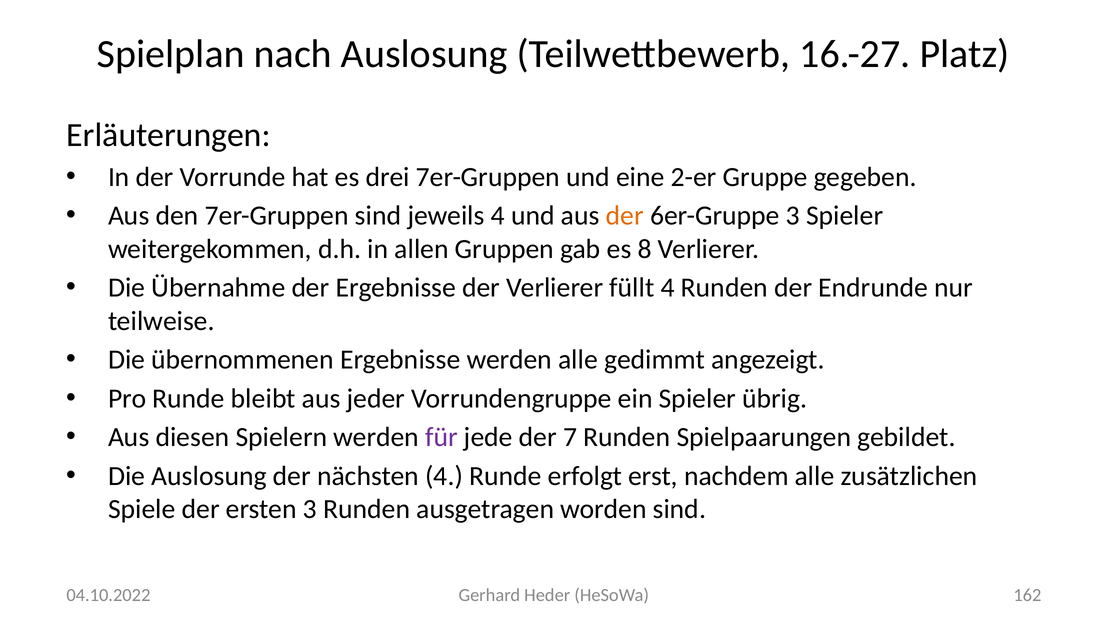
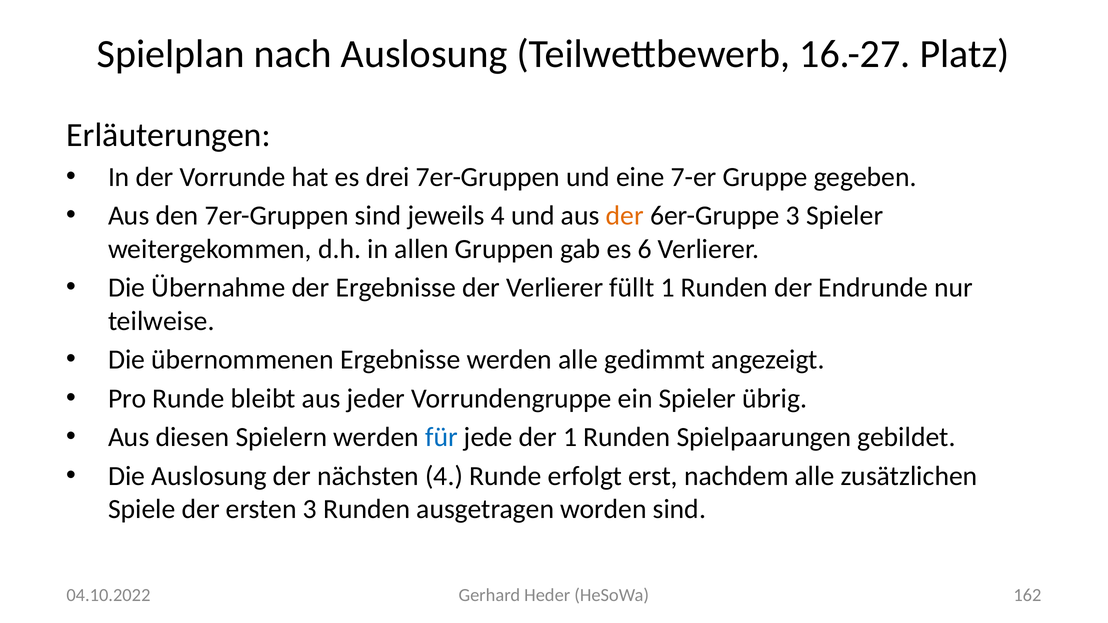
2-er: 2-er -> 7-er (694, 177)
8: 8 -> 6 (645, 249)
füllt 4: 4 -> 1 (668, 288)
für colour: purple -> blue (441, 437)
der 7: 7 -> 1 (570, 437)
